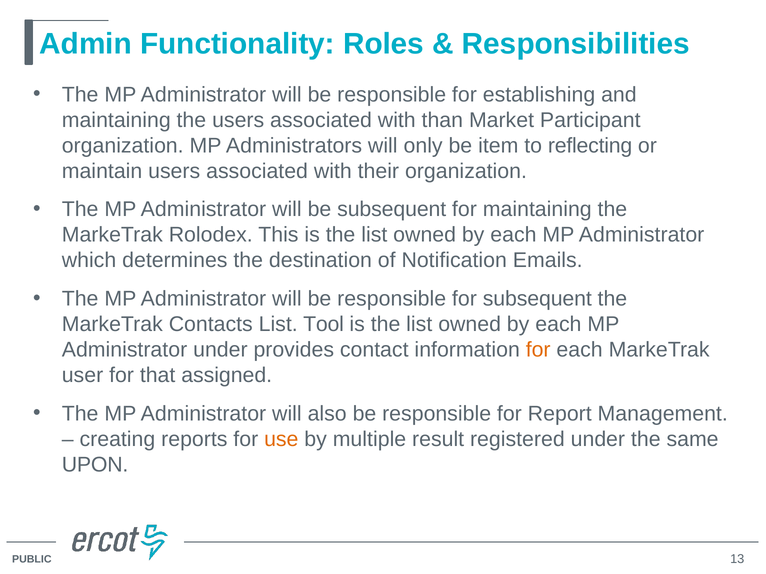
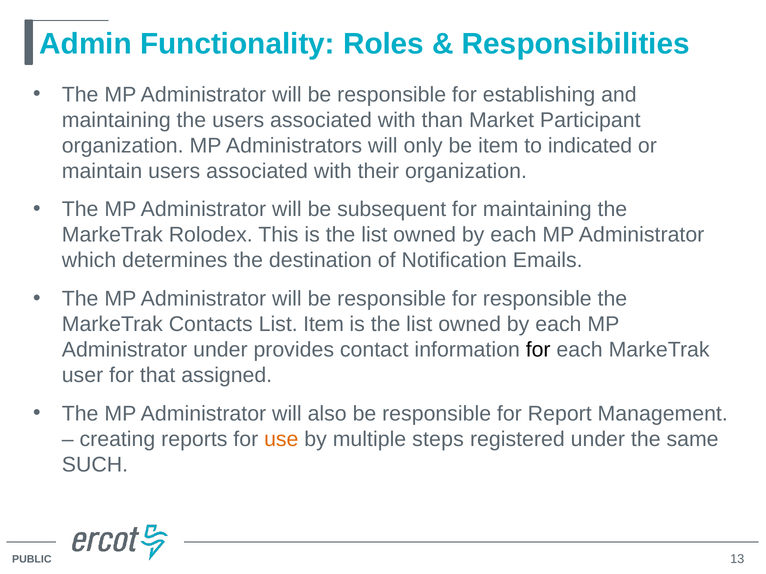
reflecting: reflecting -> indicated (590, 146)
for subsequent: subsequent -> responsible (537, 299)
List Tool: Tool -> Item (324, 324)
for colour: orange -> black (538, 350)
result: result -> steps (438, 439)
UPON: UPON -> SUCH (95, 465)
